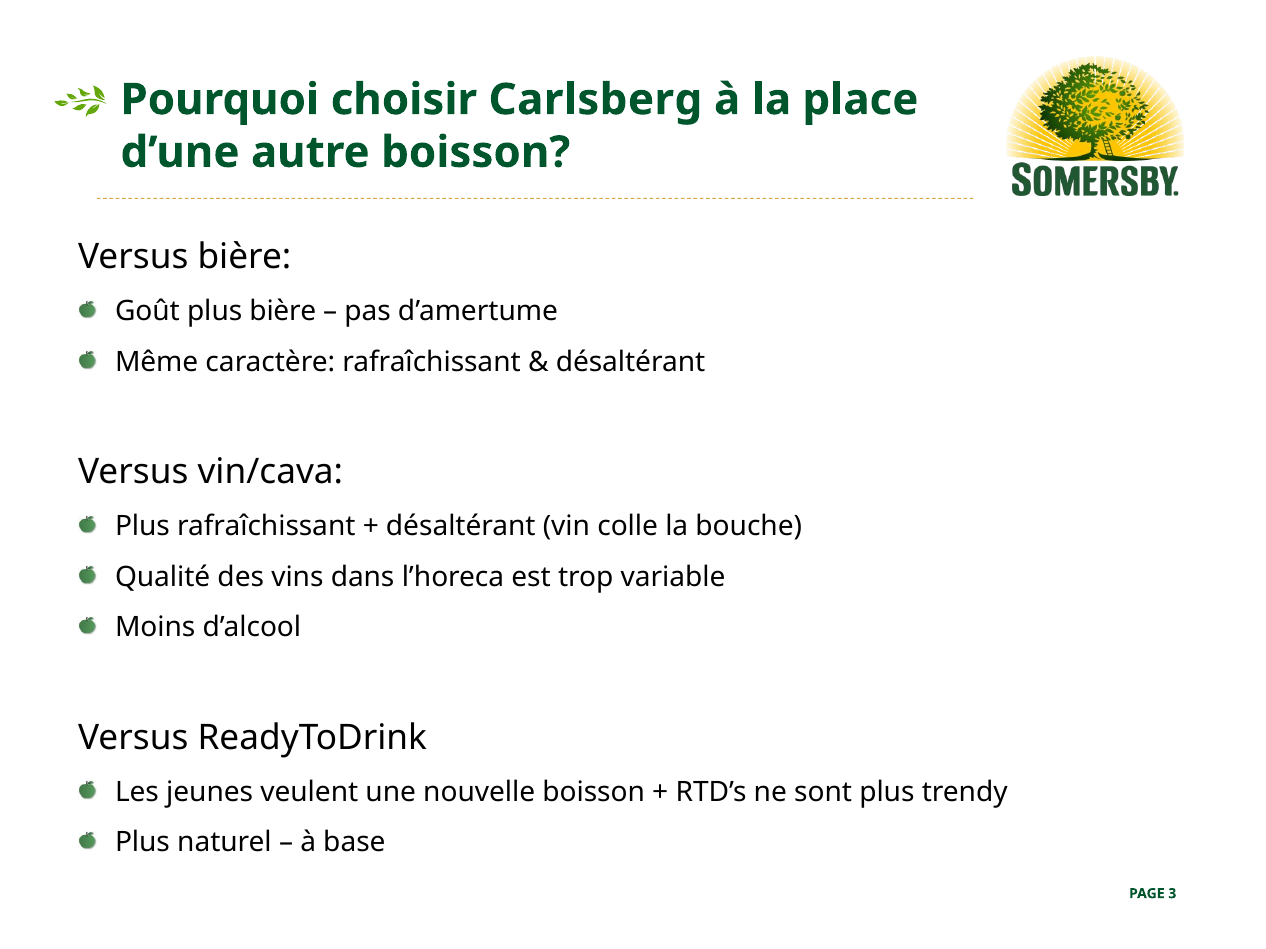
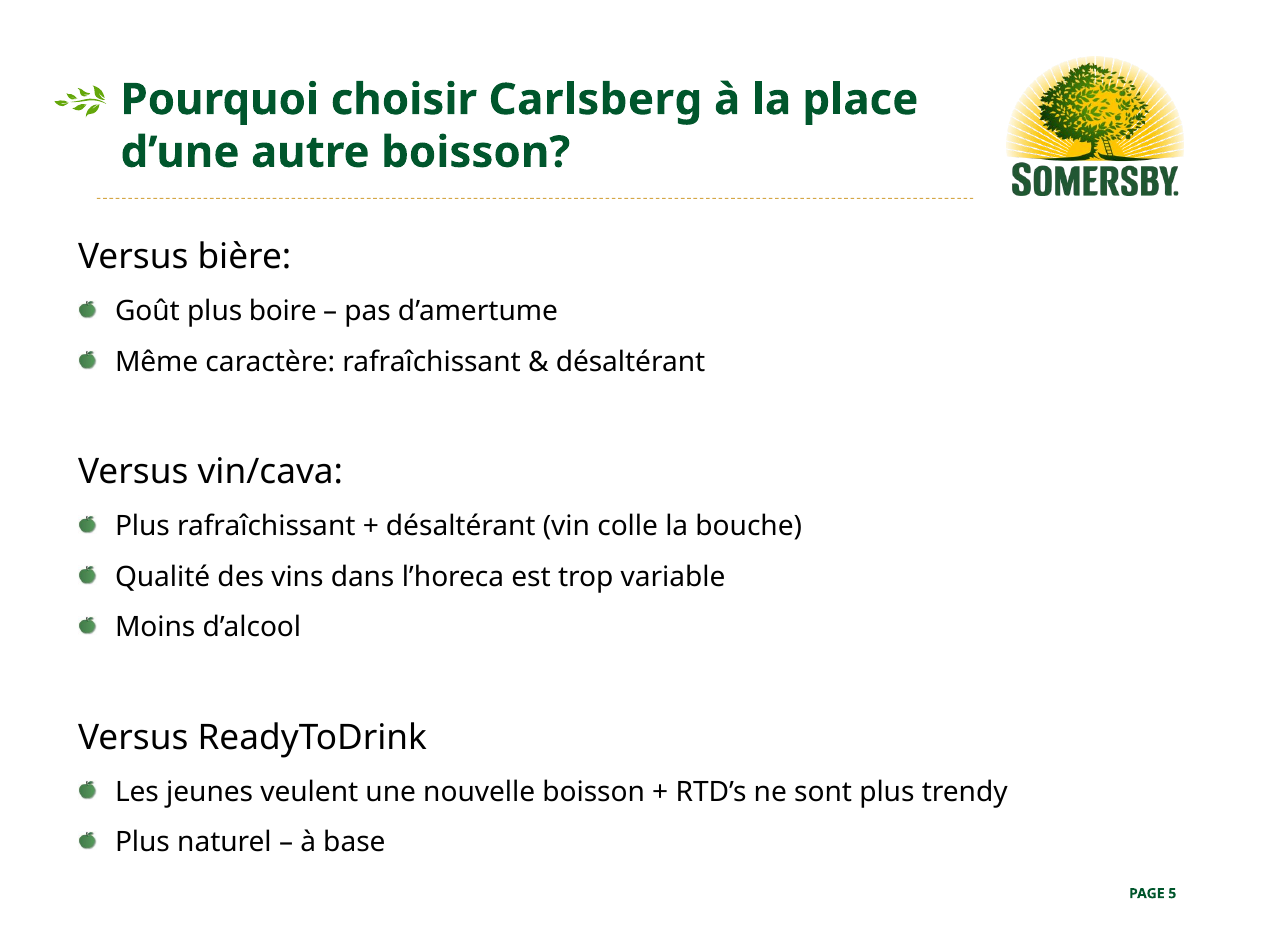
plus bière: bière -> boire (283, 312)
3: 3 -> 5 (1172, 894)
